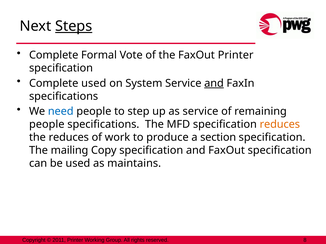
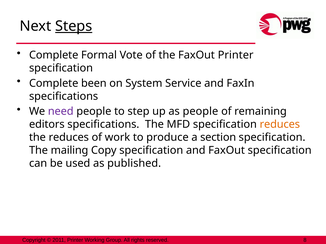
Complete used: used -> been (94, 83)
and underline: present -> none (214, 83)
need colour: blue -> purple (61, 112)
as service: service -> people (200, 112)
people: people -> editors (47, 125)
maintains: maintains -> published (134, 164)
